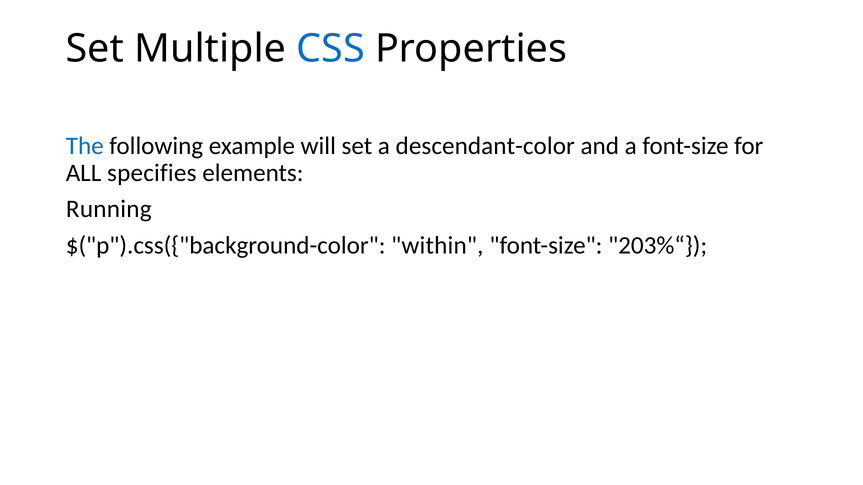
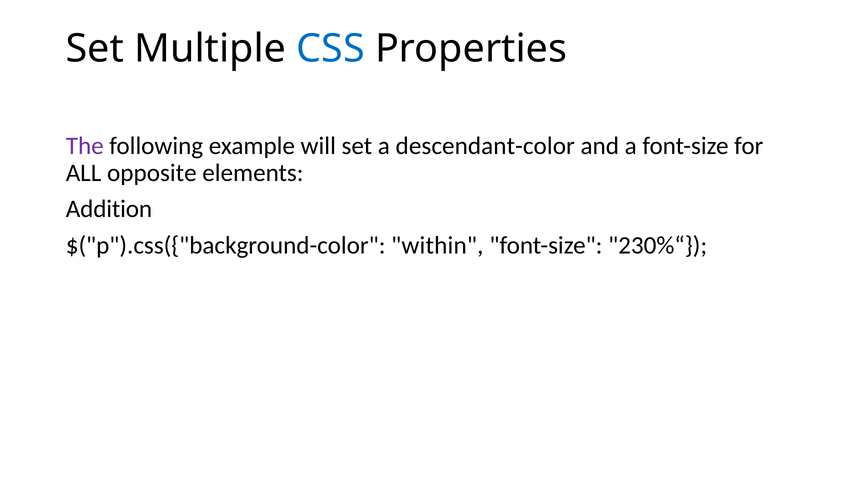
The colour: blue -> purple (85, 146)
specifies: specifies -> opposite (152, 173)
Running: Running -> Addition (109, 209)
203%“: 203%“ -> 230%“ (658, 245)
